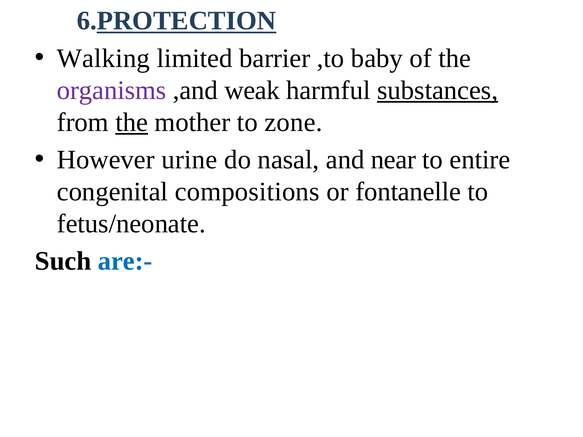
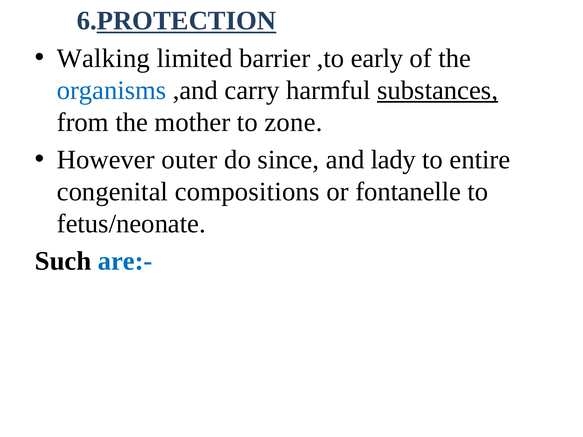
baby: baby -> early (377, 58)
organisms colour: purple -> blue (111, 90)
weak: weak -> carry (252, 90)
the underline: present -> none (132, 122)
urine: urine -> outer (189, 160)
nasal: nasal -> since (288, 160)
near: near -> lady (393, 160)
